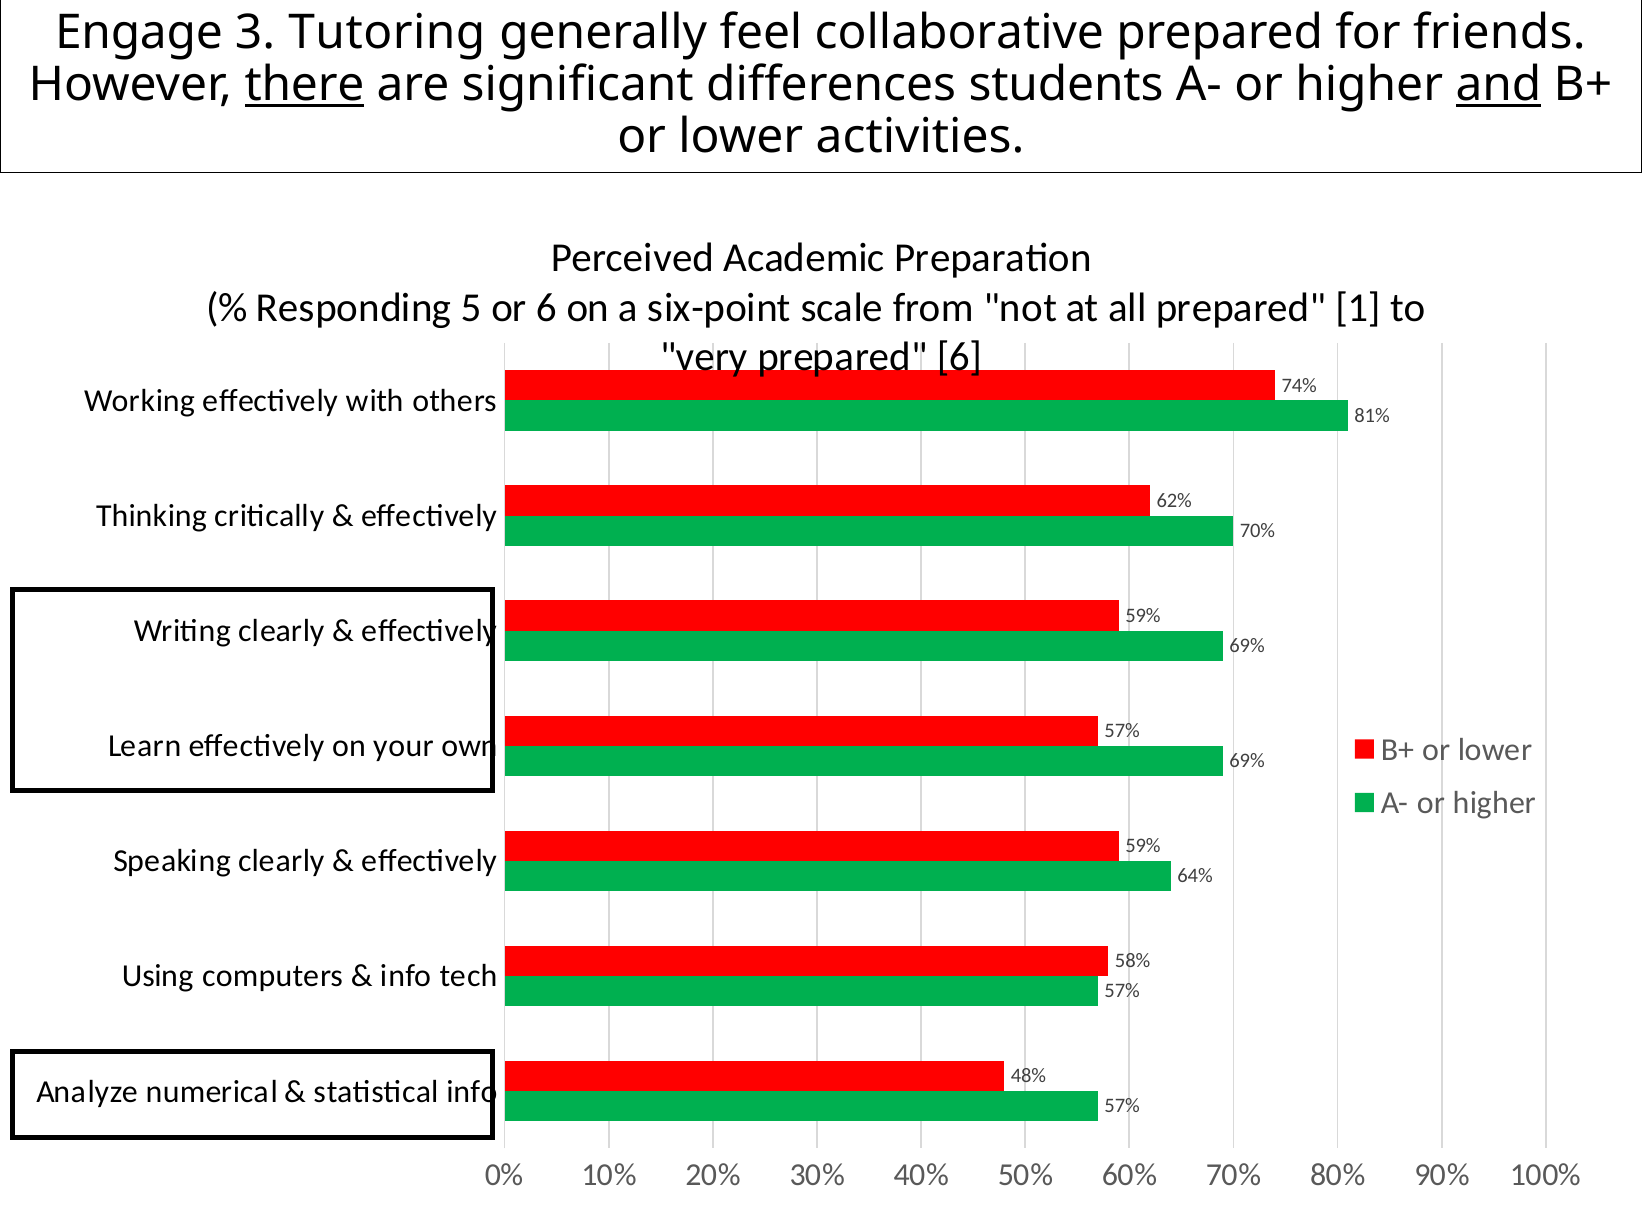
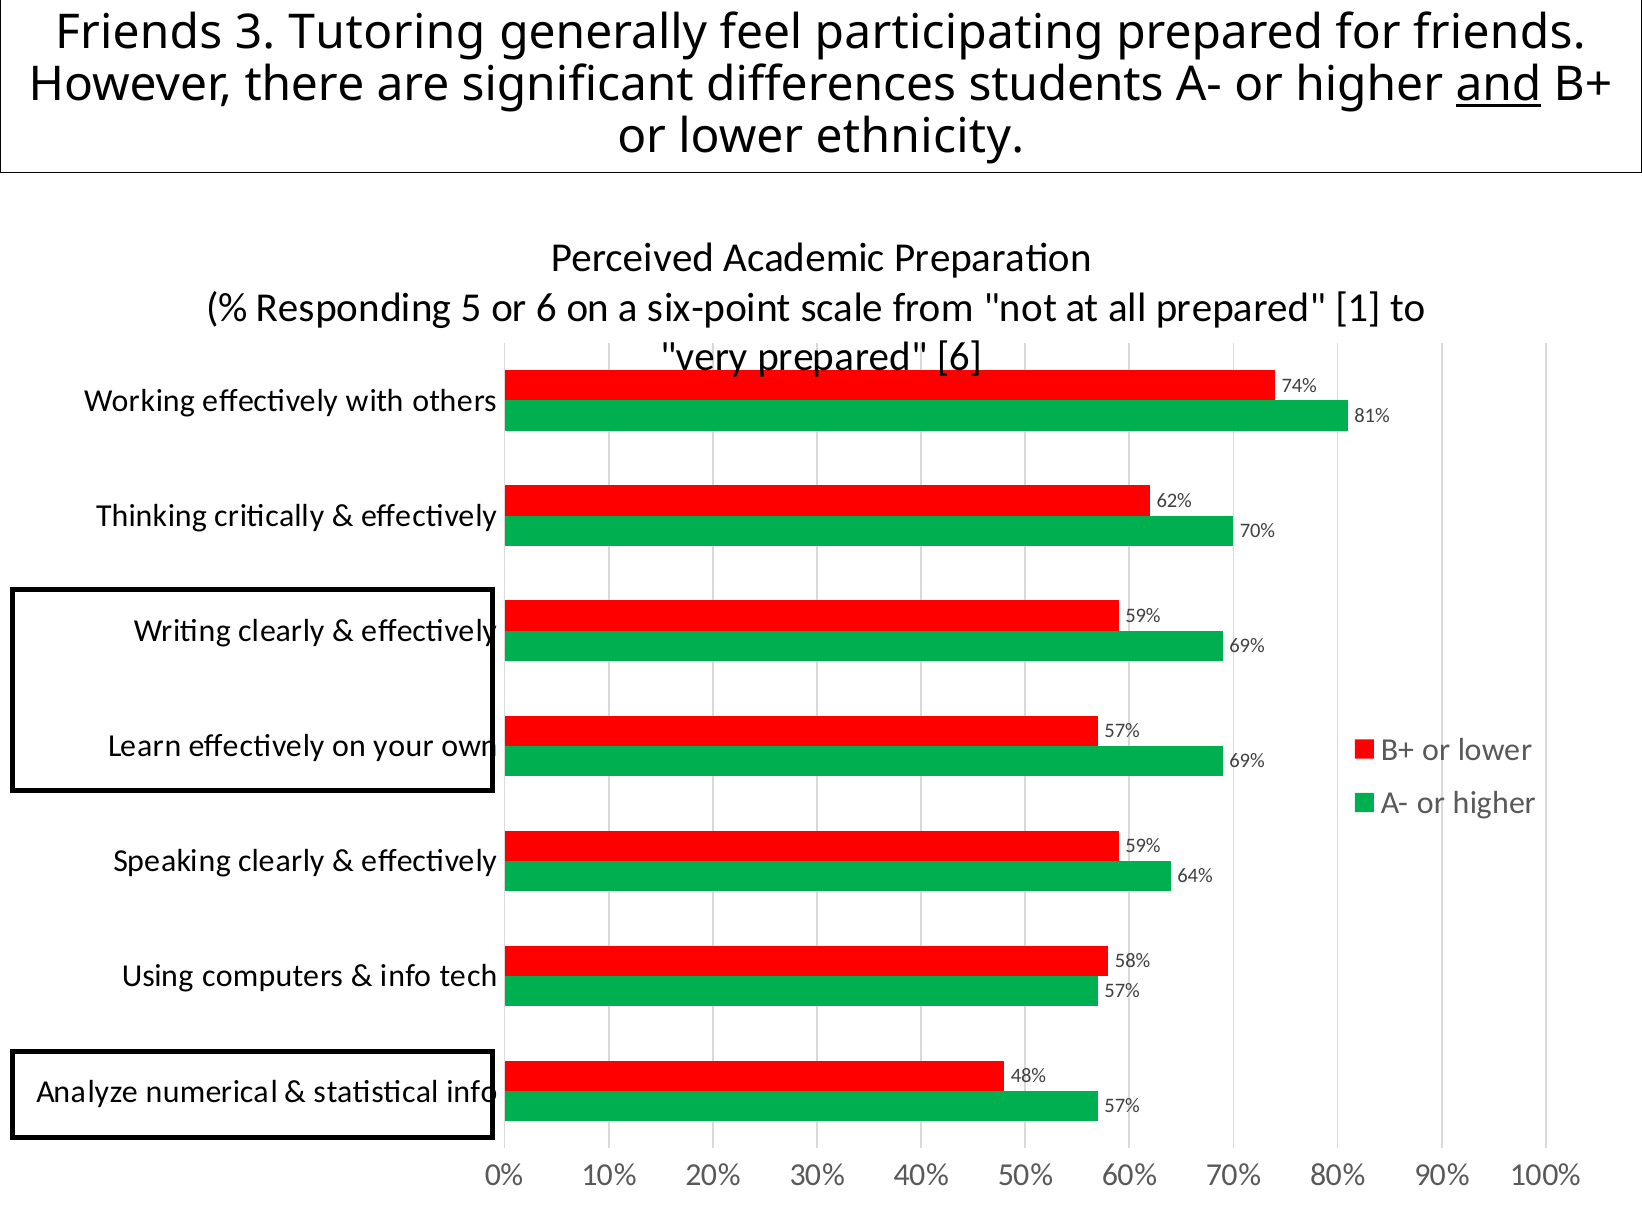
Engage: Engage -> Friends (139, 33)
collaborative: collaborative -> participating (959, 33)
there underline: present -> none (304, 85)
activities: activities -> ethnicity (920, 136)
